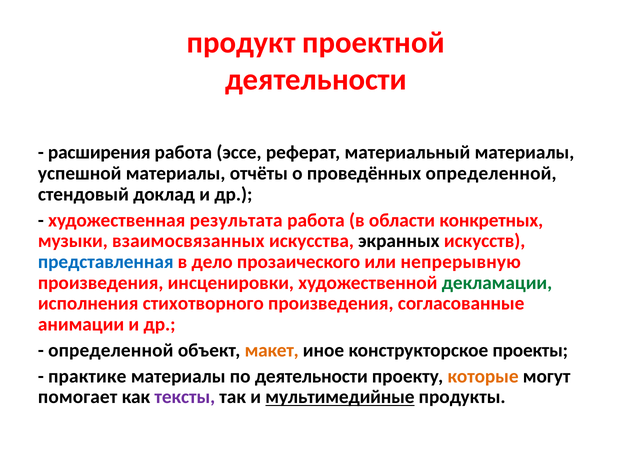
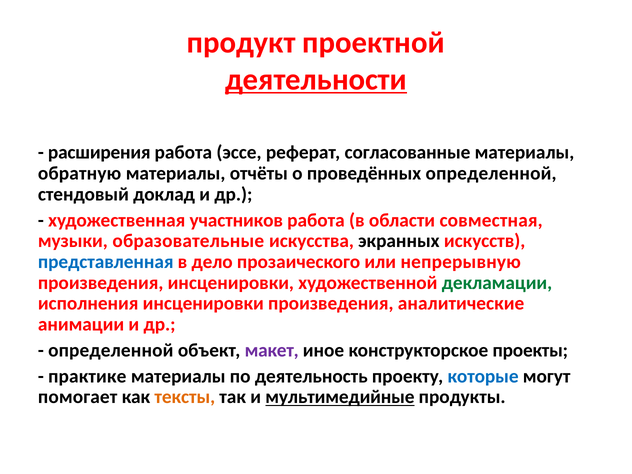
деятельности underline: none -> present (316, 80)
материальный: материальный -> согласованные (407, 153)
успешной: успешной -> обратную (80, 173)
результата: результата -> участников (236, 220)
конкретных: конкретных -> совместная (491, 220)
взаимосвязанных: взаимосвязанных -> образовательные (188, 241)
исполнения стихотворного: стихотворного -> инсценировки (203, 304)
согласованные: согласованные -> аналитические (461, 304)
макет colour: orange -> purple (272, 350)
по деятельности: деятельности -> деятельность (311, 376)
которые colour: orange -> blue (483, 376)
тексты colour: purple -> orange (185, 397)
